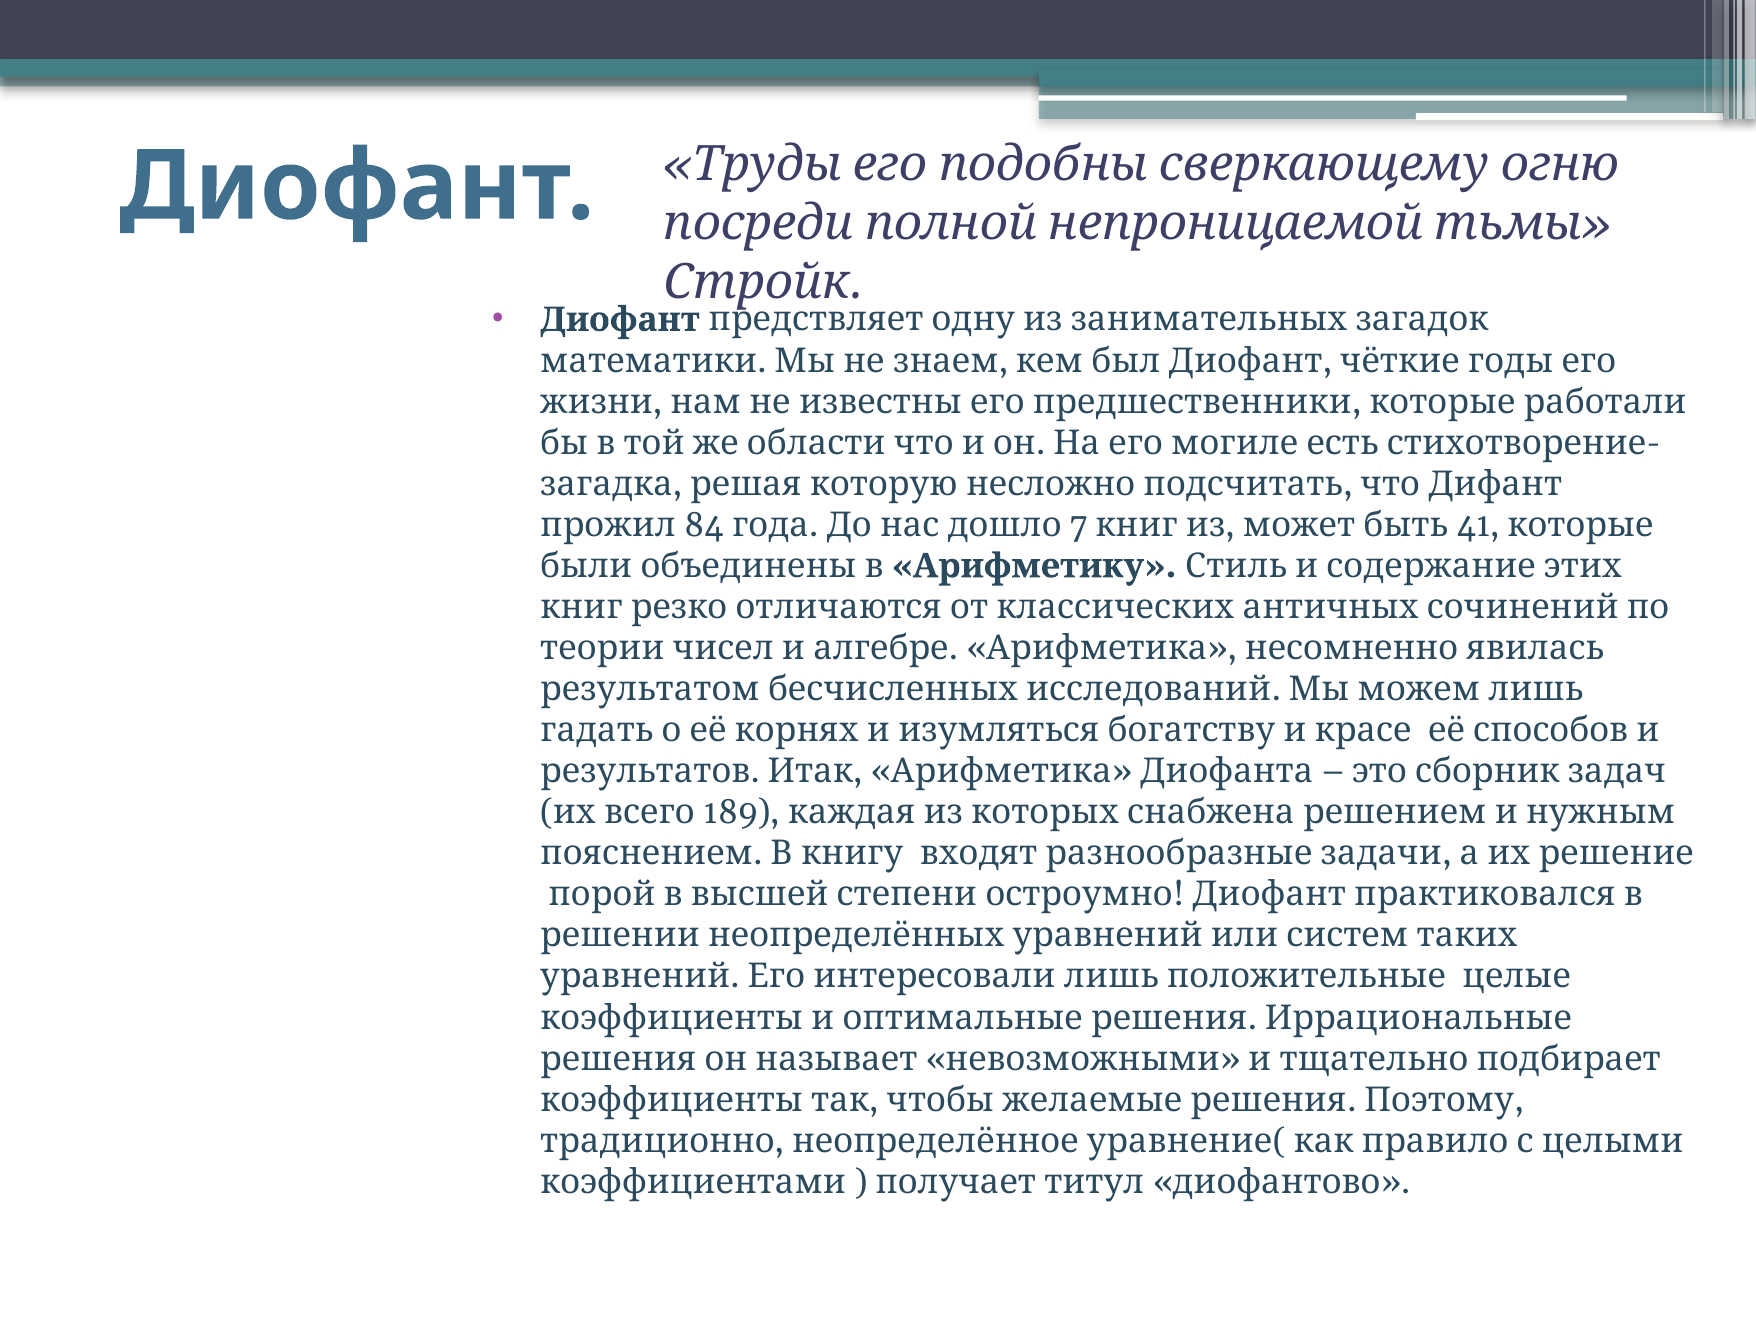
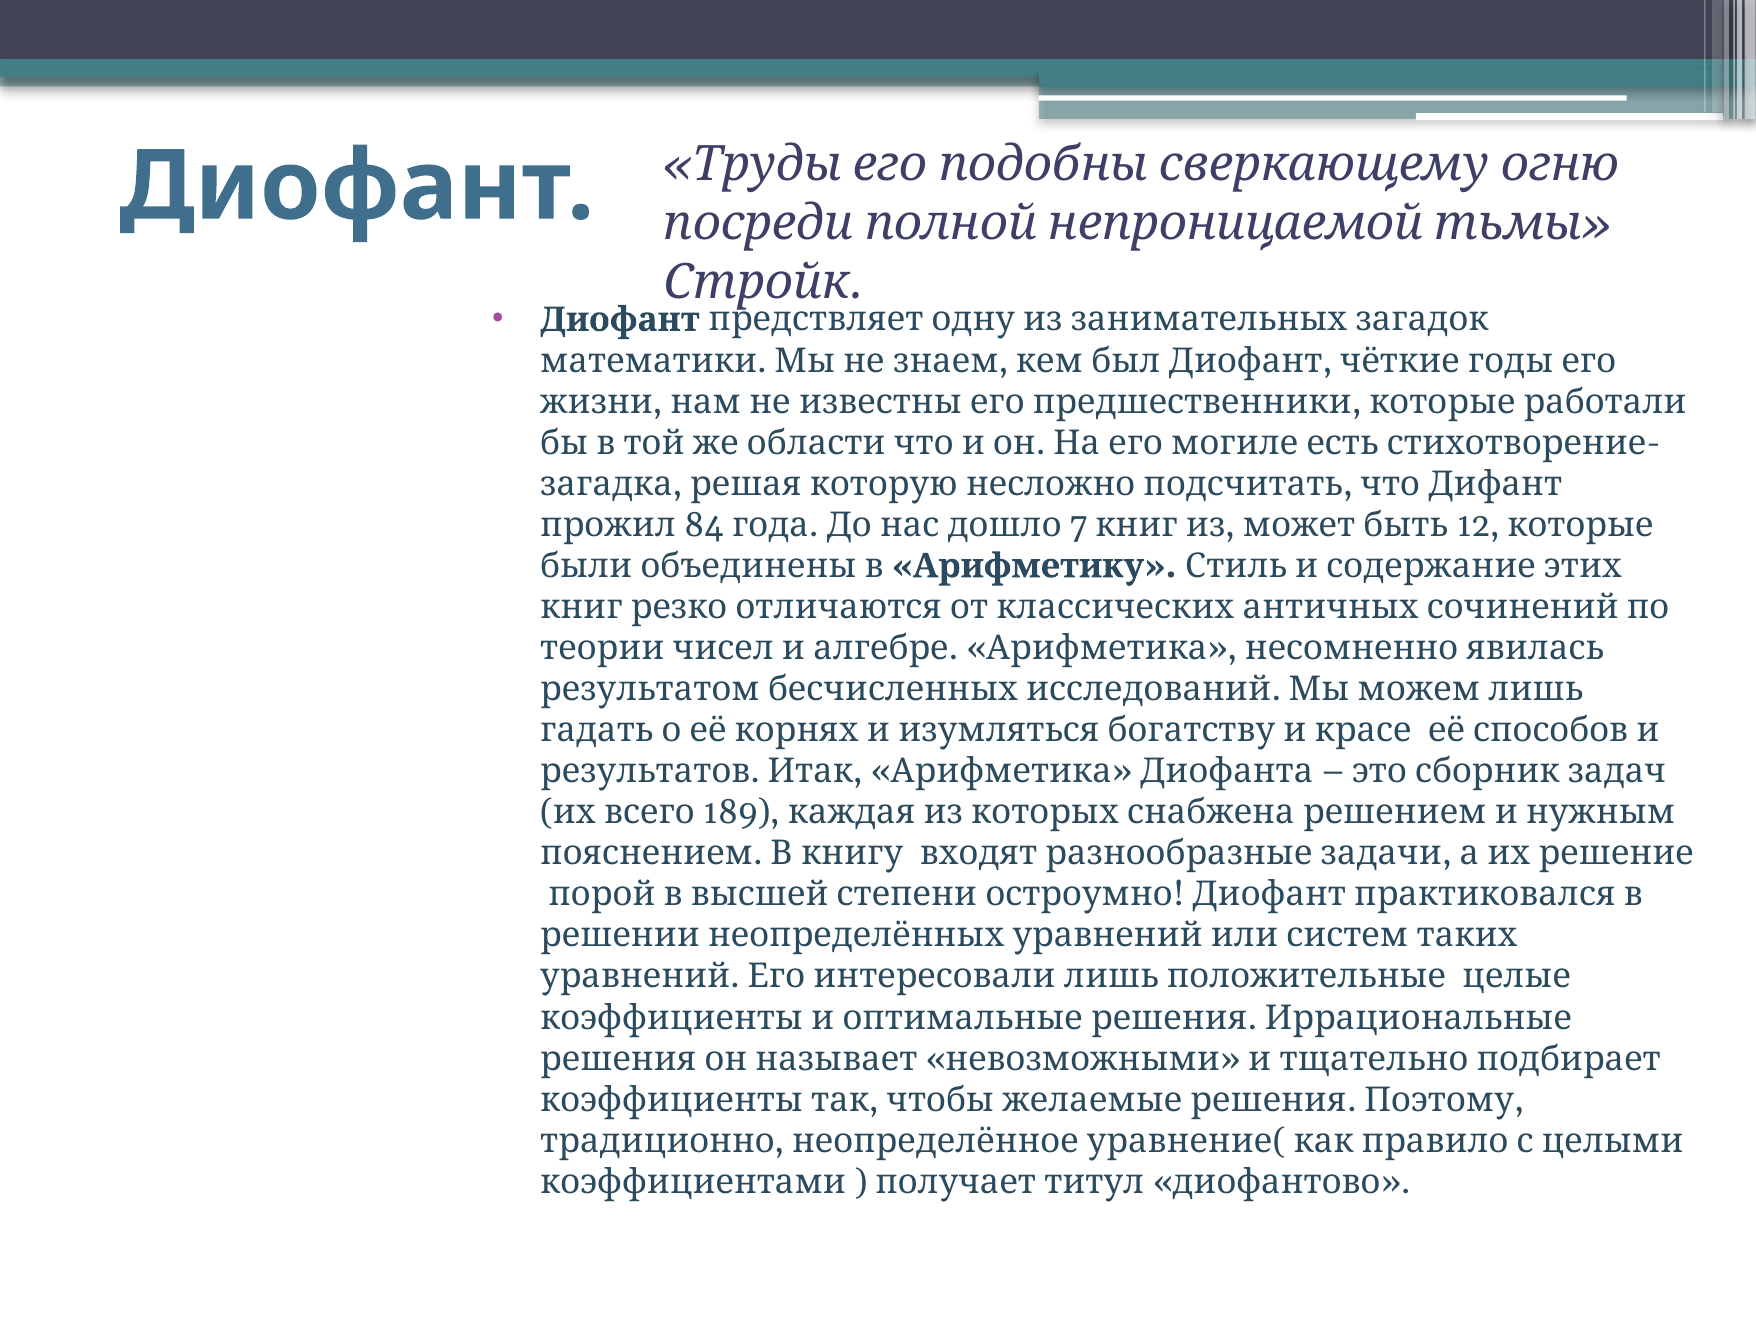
41: 41 -> 12 (1478, 525)
